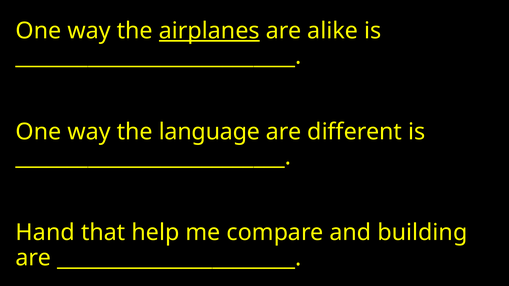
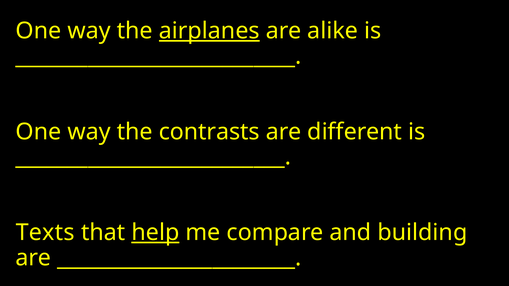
language: language -> contrasts (209, 132)
Hand: Hand -> Texts (45, 233)
help underline: none -> present (155, 233)
